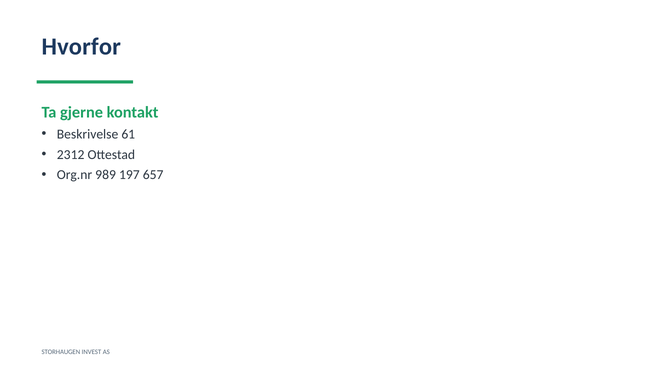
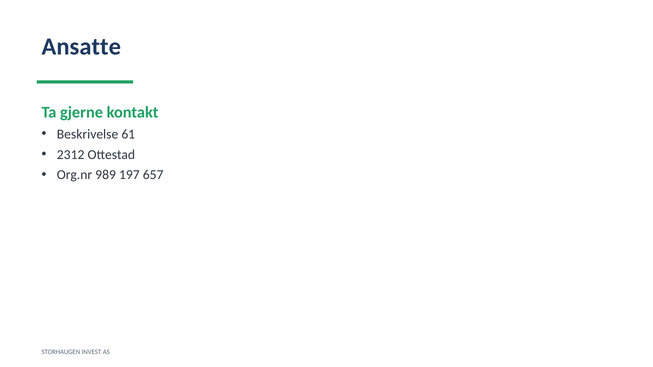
Hvorfor: Hvorfor -> Ansatte (81, 47)
